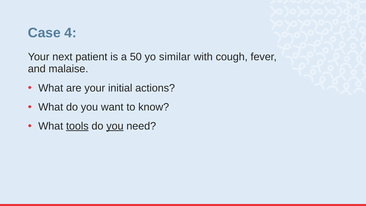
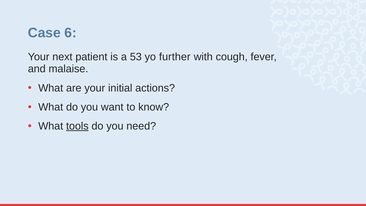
4: 4 -> 6 (71, 33)
50: 50 -> 53 (136, 57)
similar: similar -> further (175, 57)
you underline: present -> none (115, 126)
